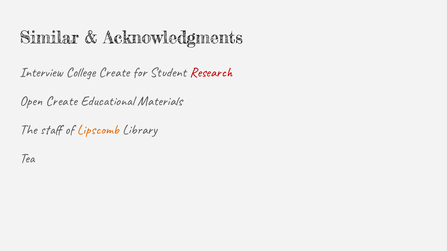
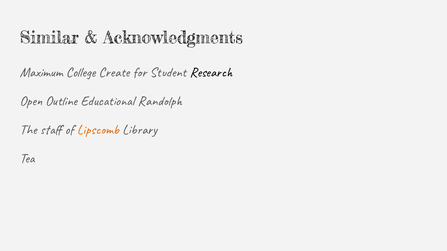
Interview: Interview -> Maximum (41, 72)
Research colour: red -> black (211, 72)
Open Create: Create -> Outline (61, 101)
Materials: Materials -> Randolph (160, 101)
